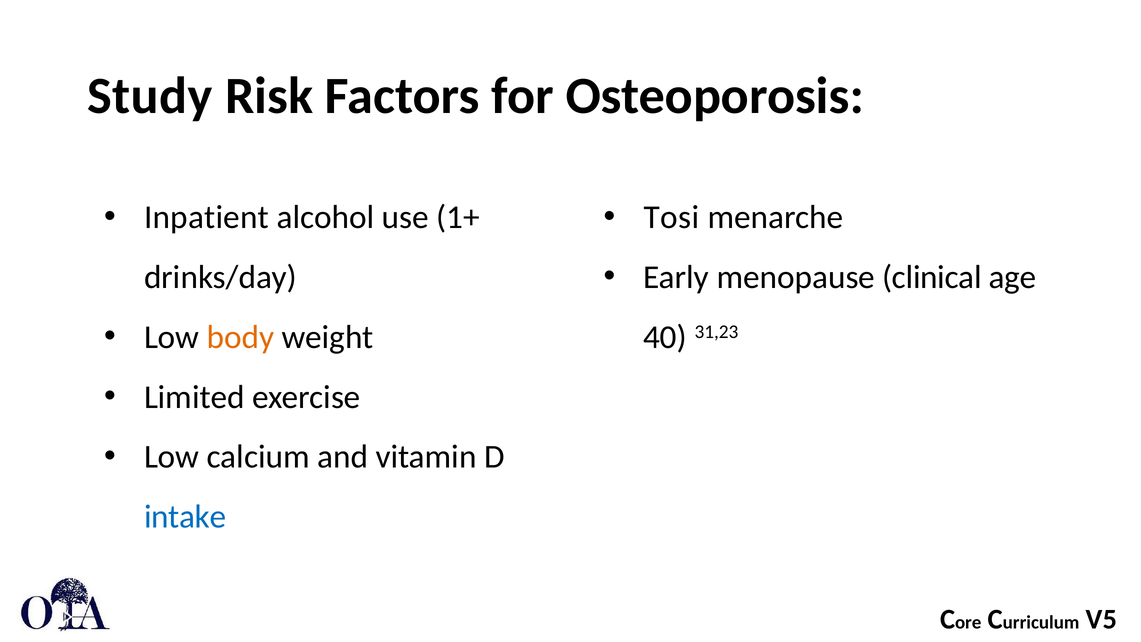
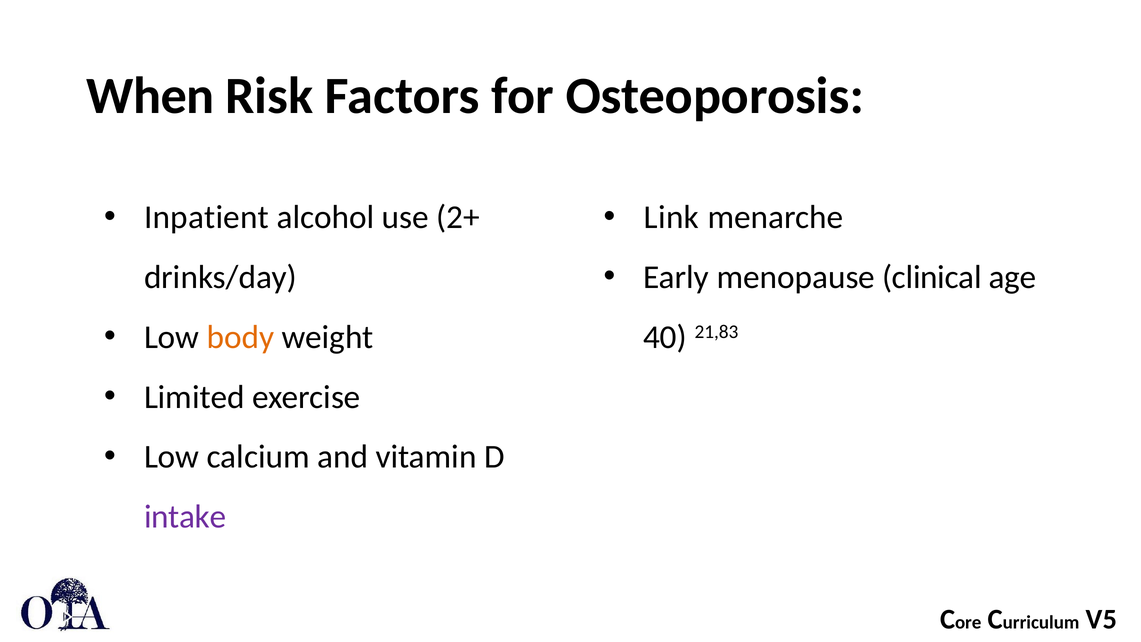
Study: Study -> When (150, 96)
1+: 1+ -> 2+ (458, 217)
Tosi: Tosi -> Link (671, 217)
31,23: 31,23 -> 21,83 (716, 332)
intake colour: blue -> purple (185, 517)
